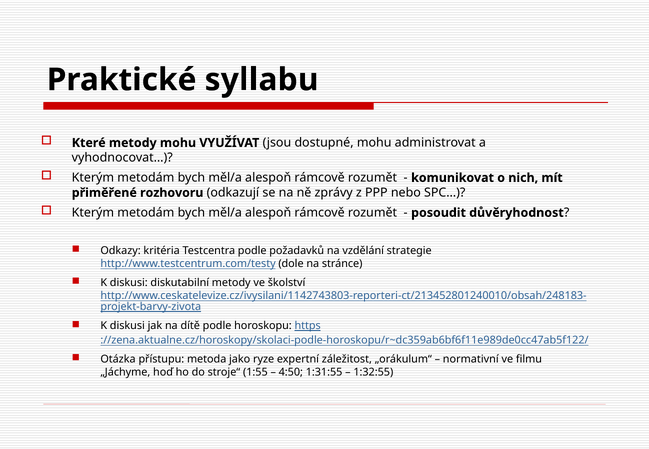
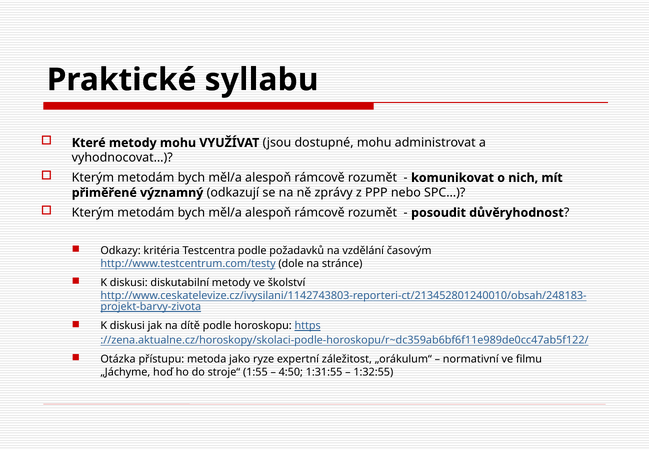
rozhovoru: rozhovoru -> významný (172, 193)
strategie: strategie -> časovým (409, 251)
